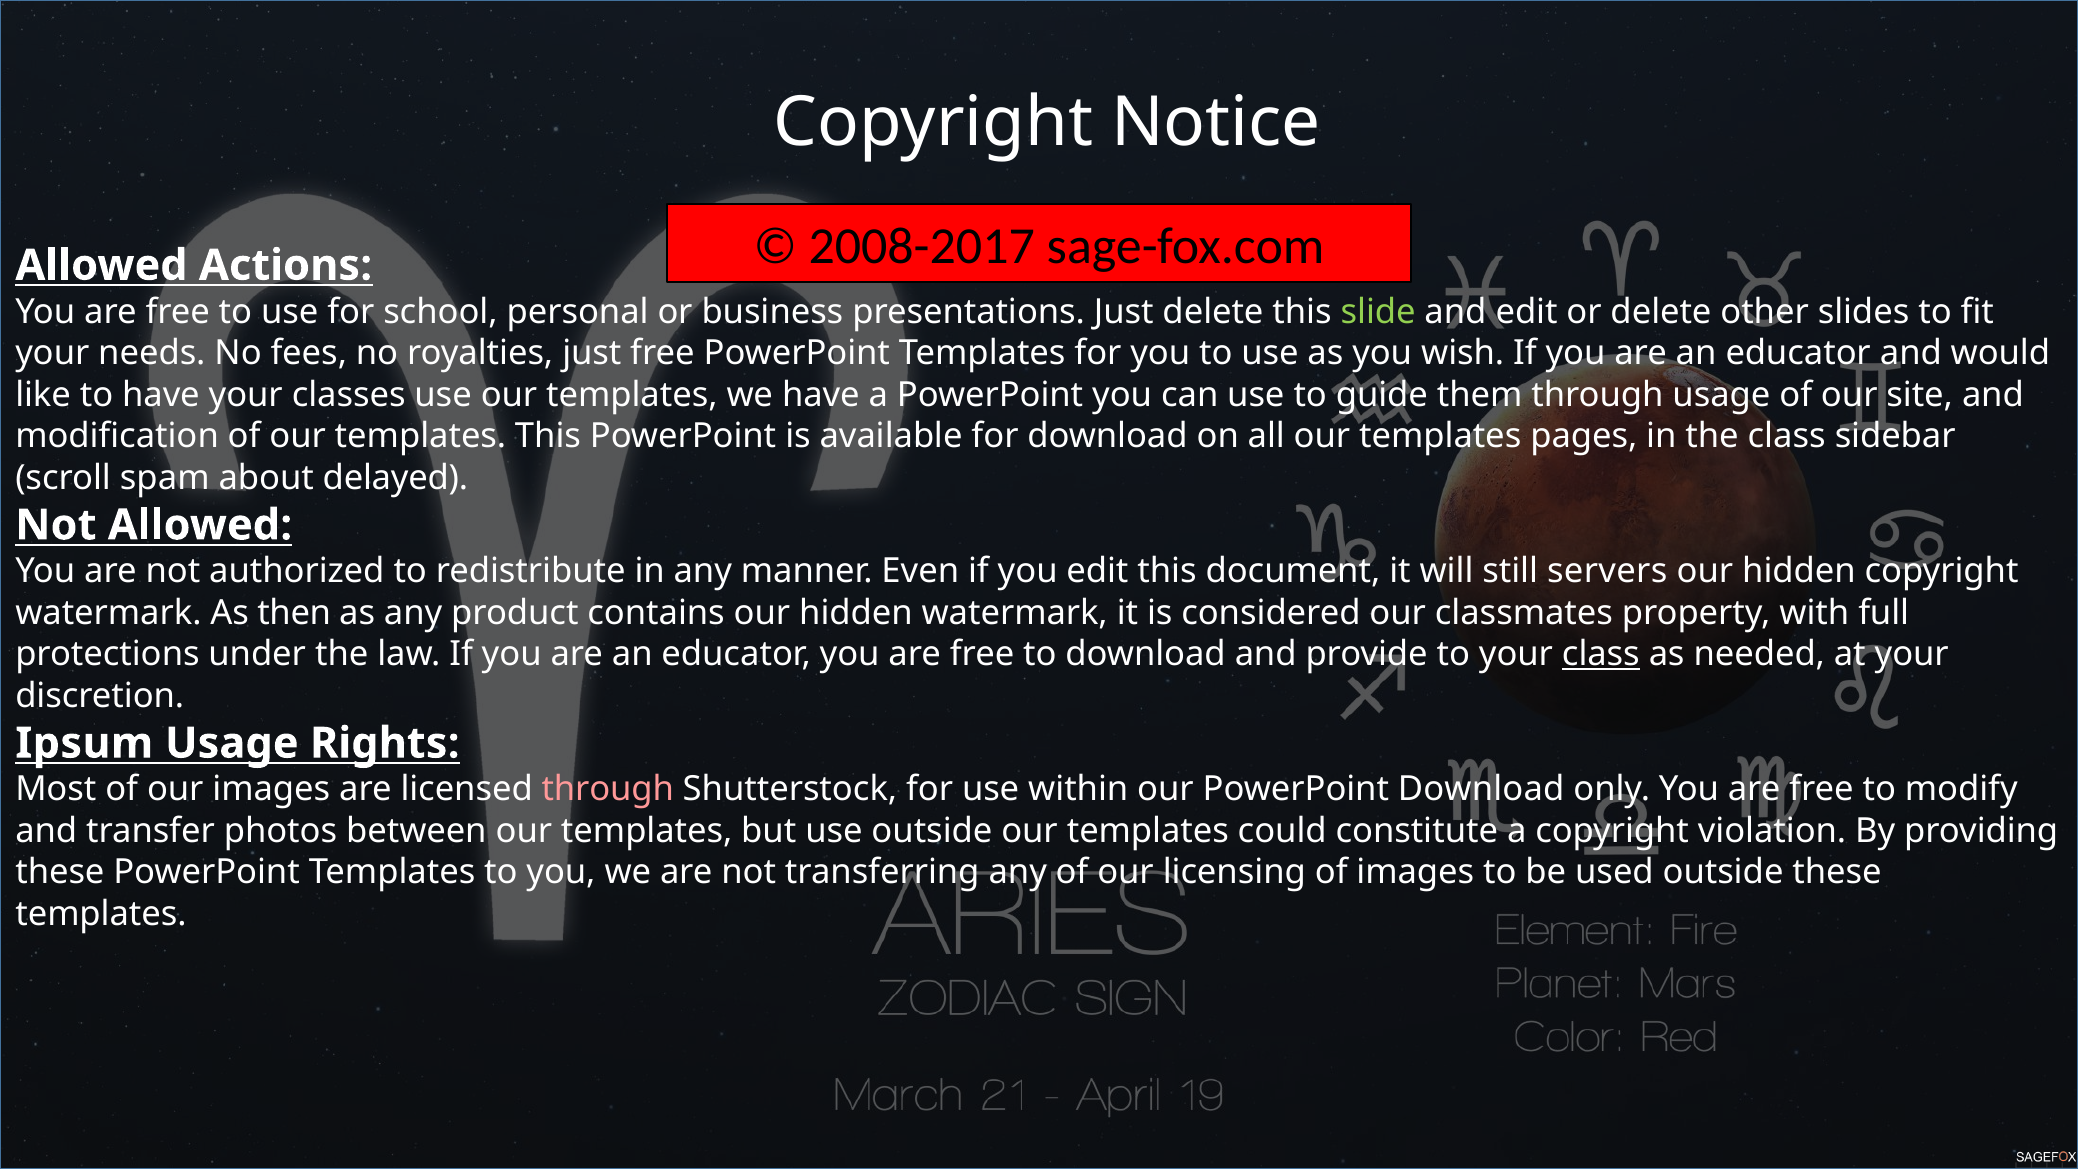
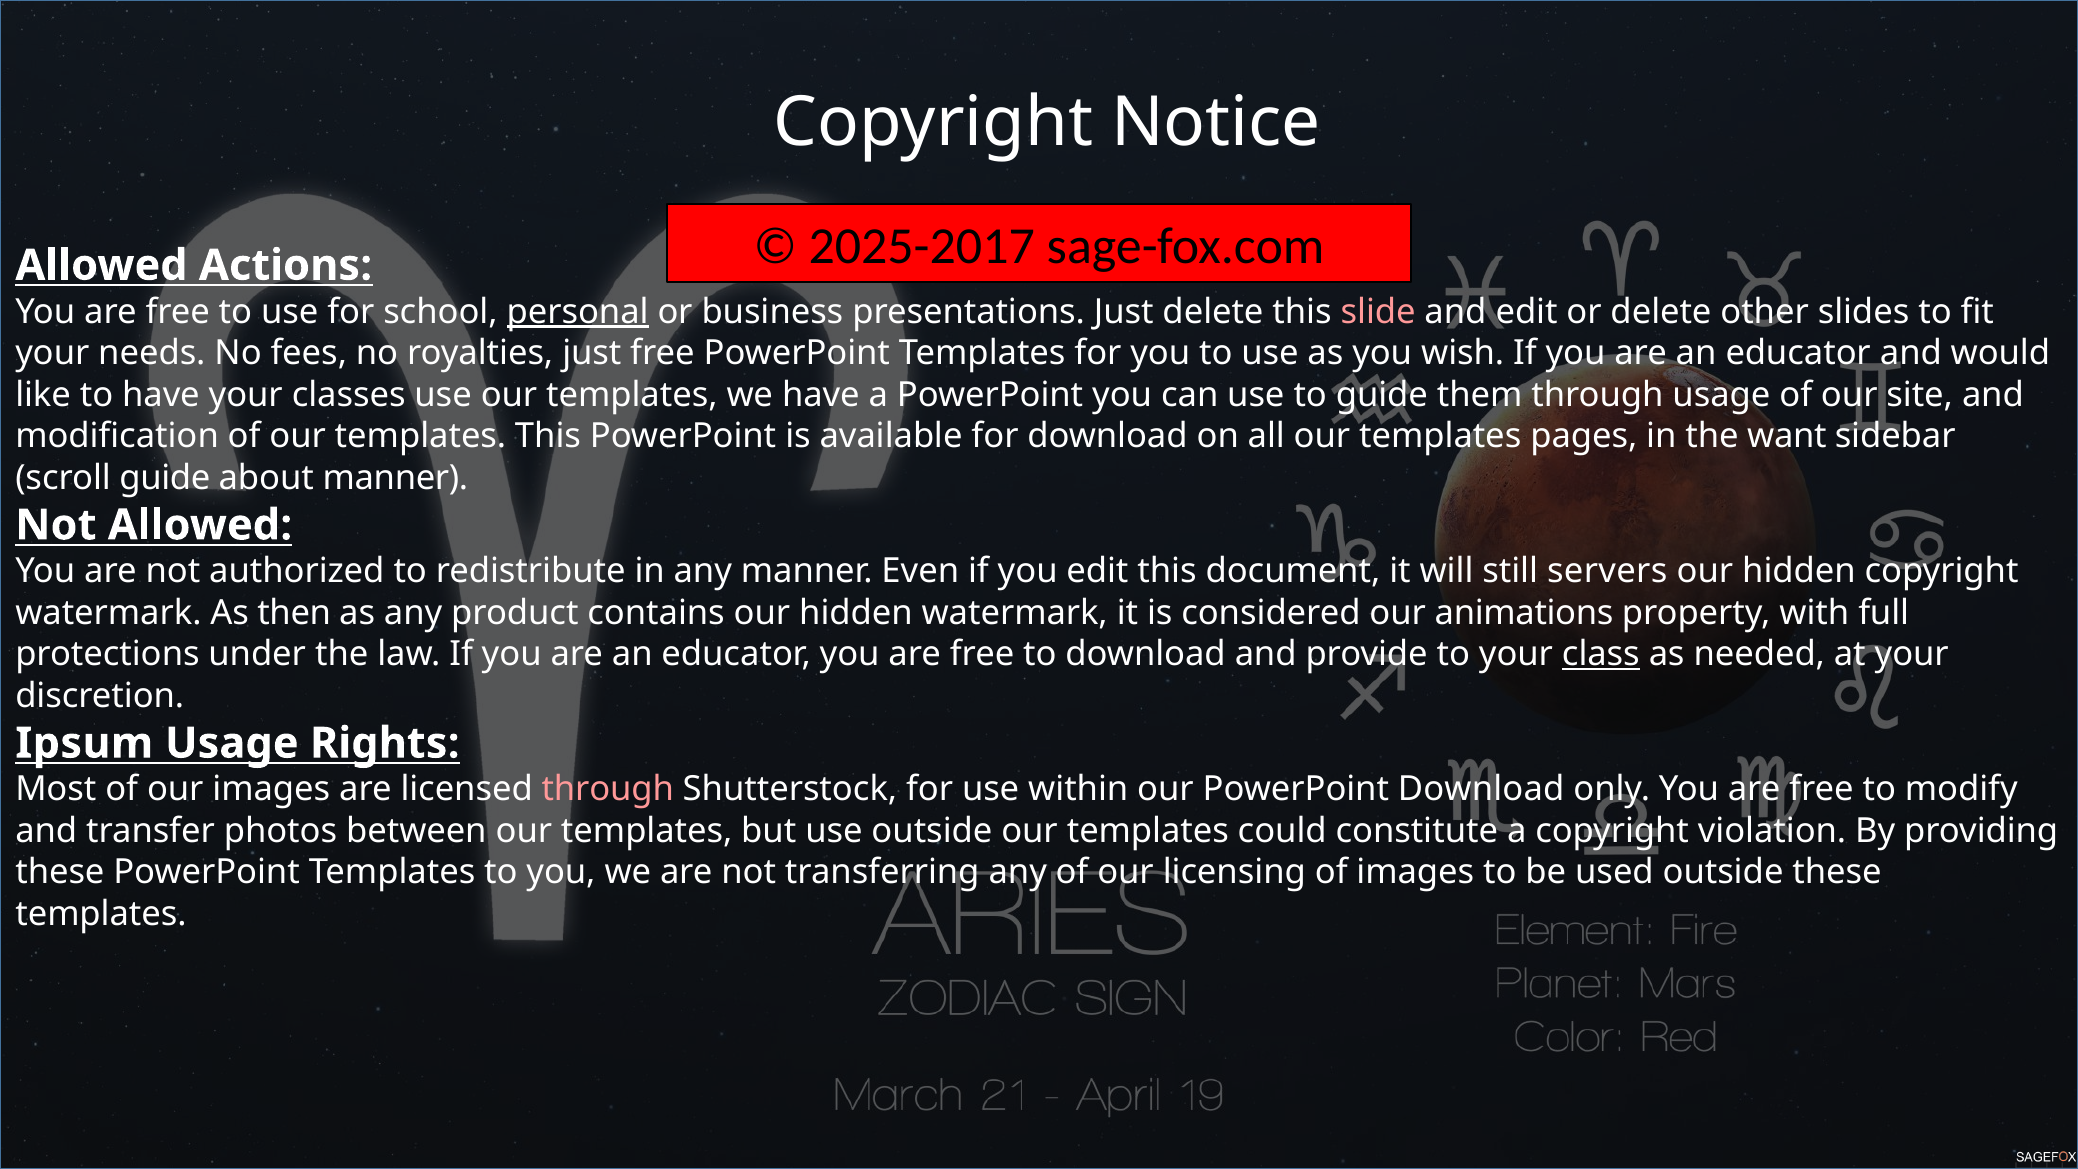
2008-2017: 2008-2017 -> 2025-2017 (922, 247)
personal underline: none -> present (578, 312)
slide colour: light green -> pink (1378, 312)
the class: class -> want (1787, 436)
scroll spam: spam -> guide (165, 478)
about delayed: delayed -> manner (395, 478)
classmates: classmates -> animations (1524, 613)
